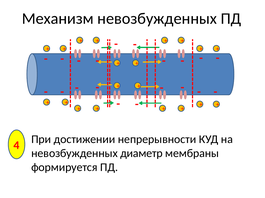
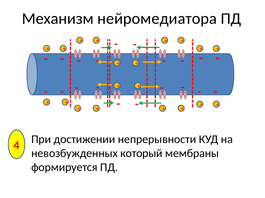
Механизм невозбужденных: невозбужденных -> нейромедиатора (157, 19)
диаметр: диаметр -> который (141, 154)
